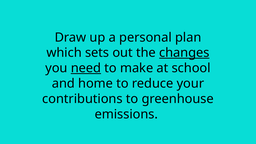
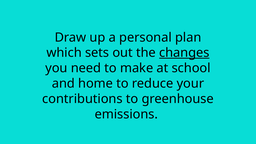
need underline: present -> none (86, 68)
